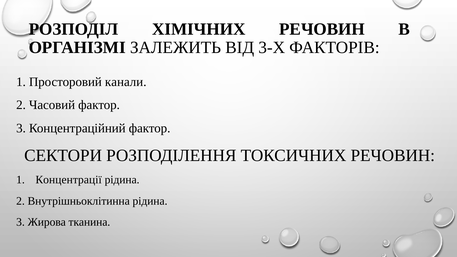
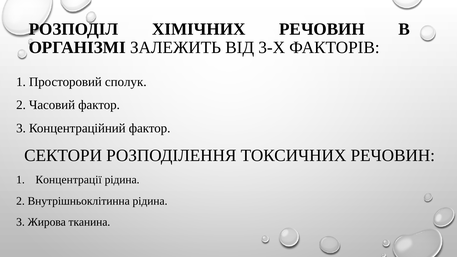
канали: канали -> сполук (126, 82)
